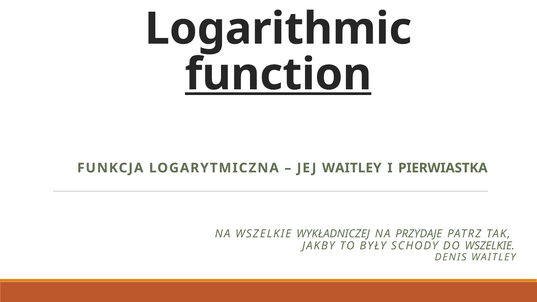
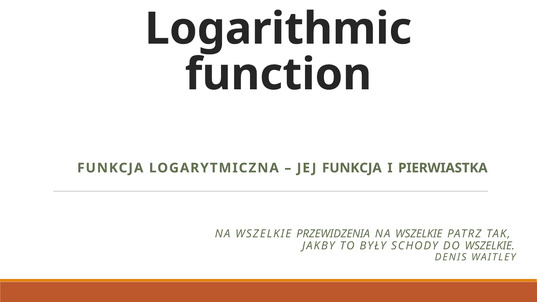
function underline: present -> none (278, 75)
JEJ WAITLEY: WAITLEY -> FUNKCJA (352, 168)
WYKŁADNICZEJ: WYKŁADNICZEJ -> PRZEWIDZENIA (333, 234)
PRZYDAJE: PRZYDAJE -> WSZELKIE (419, 234)
